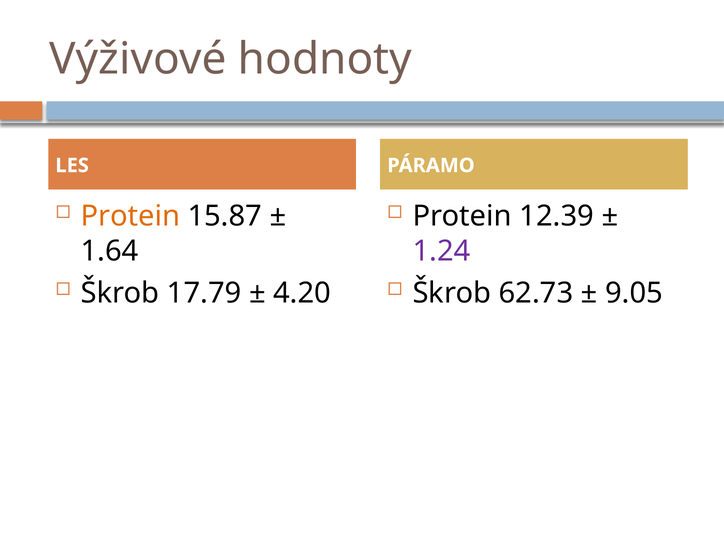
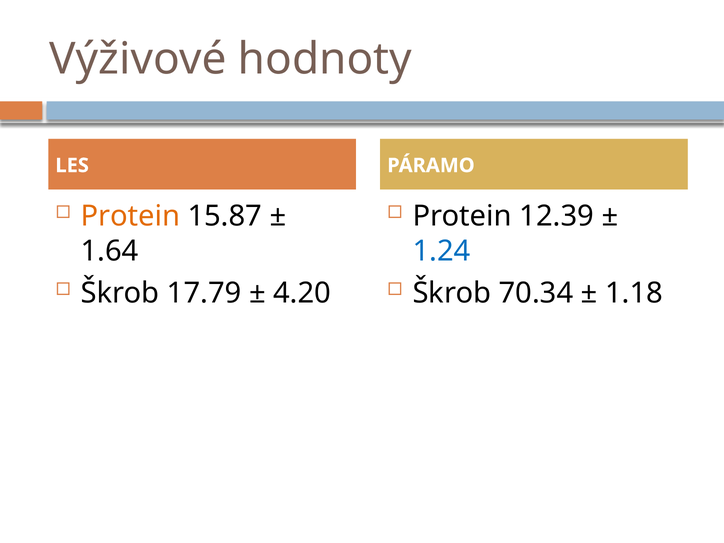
1.24 colour: purple -> blue (441, 251)
62.73: 62.73 -> 70.34 (536, 293)
9.05: 9.05 -> 1.18 (634, 293)
